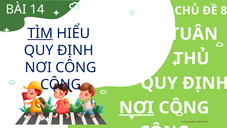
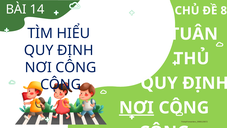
TÌM underline: present -> none (40, 33)
